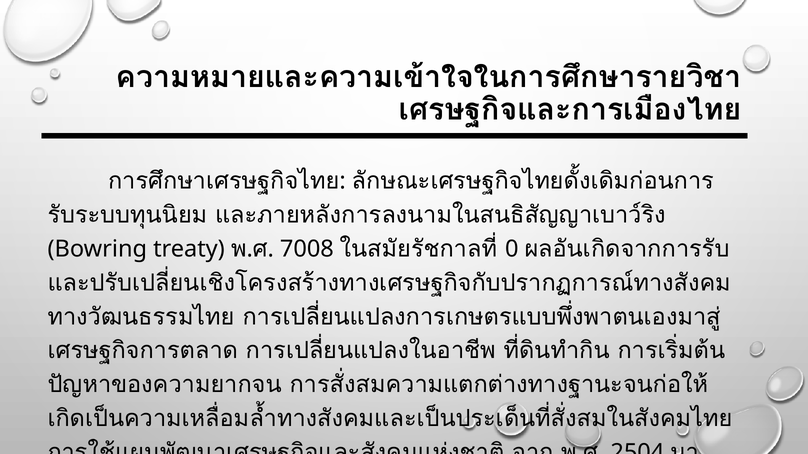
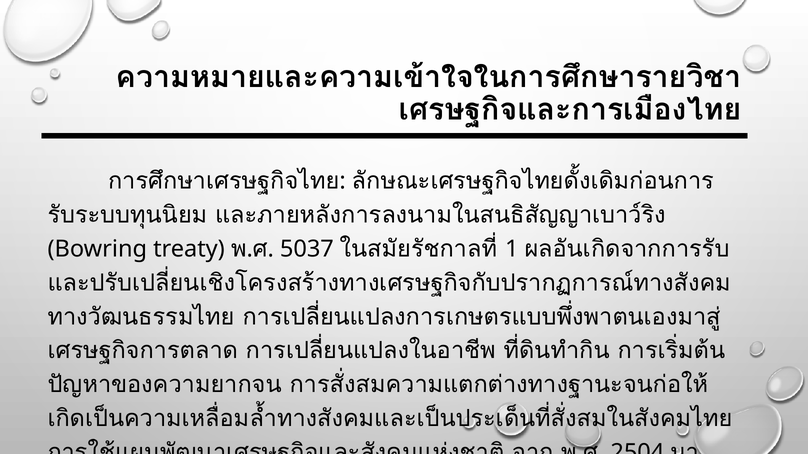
7008: 7008 -> 5037 (307, 249)
0: 0 -> 1 (512, 249)
